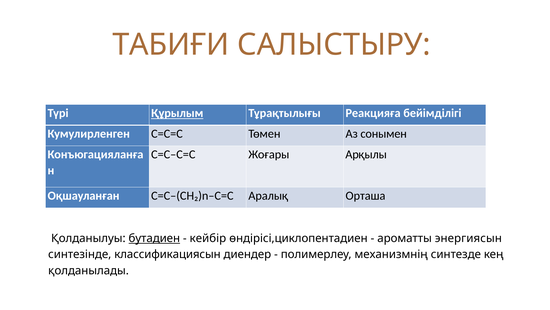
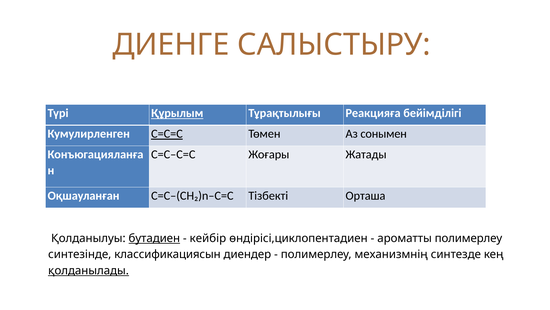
ТАБИҒИ: ТАБИҒИ -> ДИЕНГЕ (171, 45)
C=C=C underline: none -> present (167, 134)
Арқылы: Арқылы -> Жатады (366, 154)
Аралық: Аралық -> Тізбекті (268, 195)
ароматты энергиясын: энергиясын -> полимерлеу (468, 238)
қолданылады underline: none -> present (88, 270)
